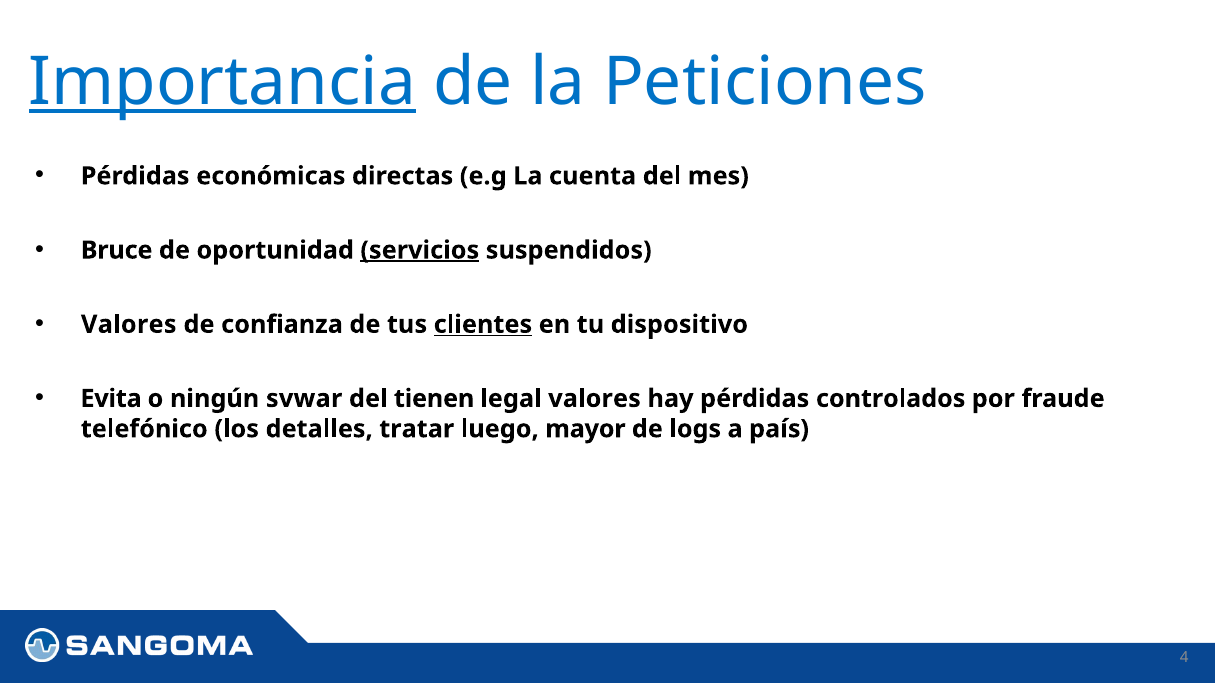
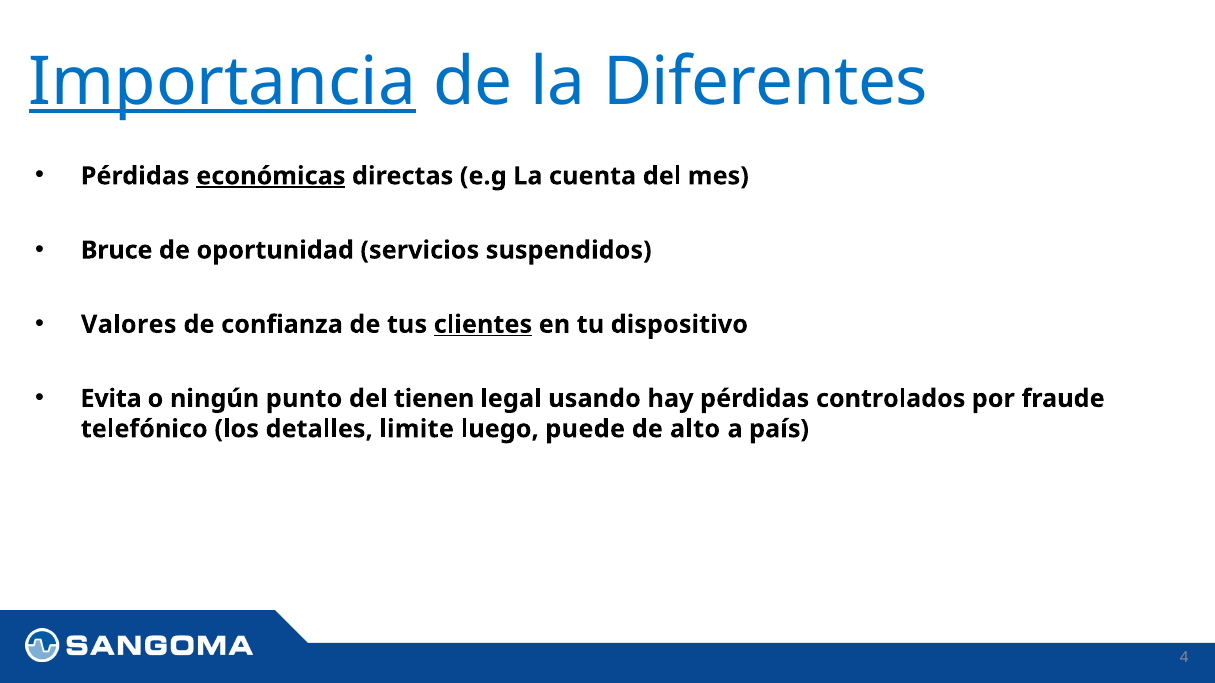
Peticiones: Peticiones -> Diferentes (765, 82)
económicas underline: none -> present (271, 176)
servicios underline: present -> none (420, 250)
svwar: svwar -> punto (304, 399)
legal valores: valores -> usando (595, 399)
tratar: tratar -> limite (417, 429)
mayor: mayor -> puede (585, 429)
logs: logs -> alto (695, 429)
